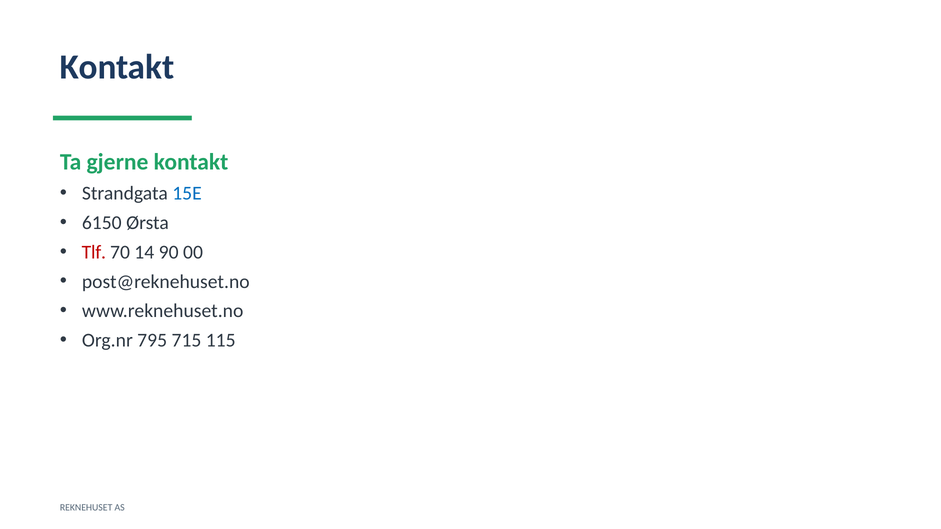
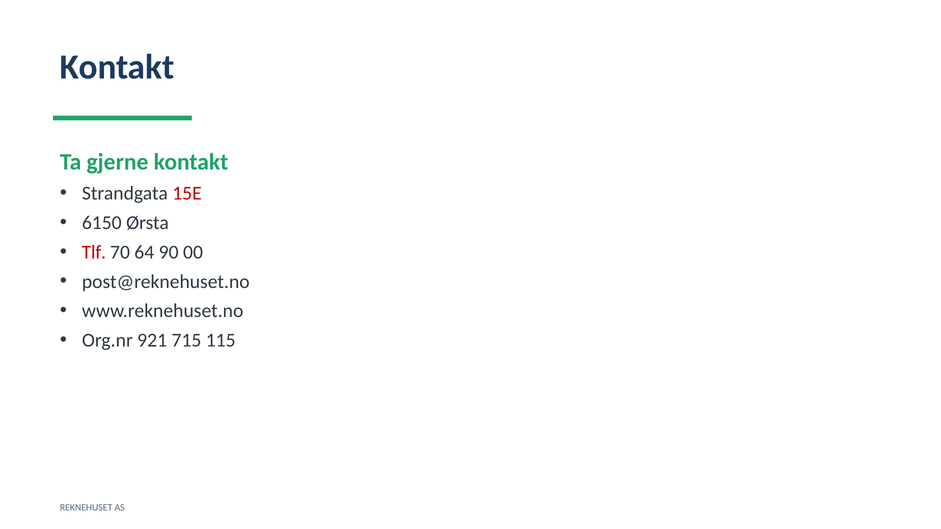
15E colour: blue -> red (187, 193)
14: 14 -> 64 (144, 252)
795: 795 -> 921 (152, 341)
